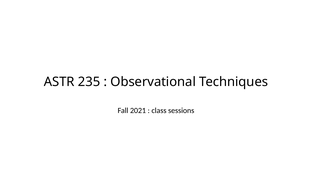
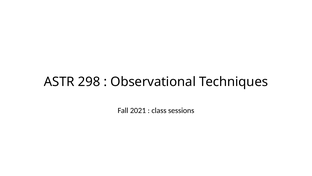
235: 235 -> 298 (89, 82)
